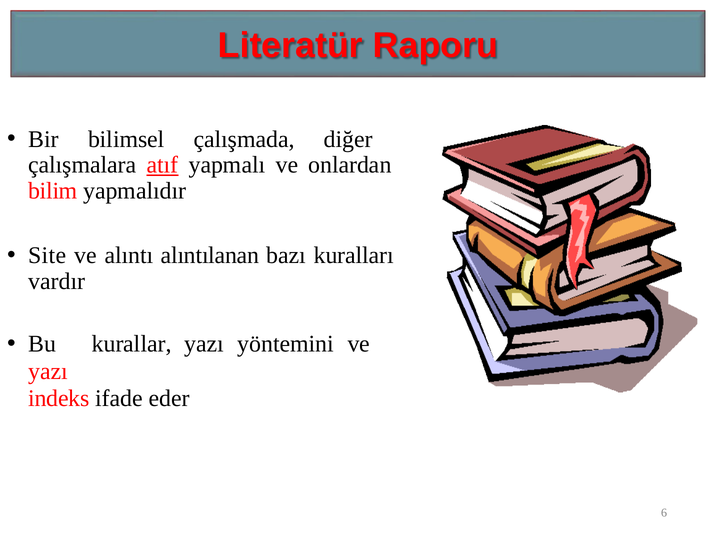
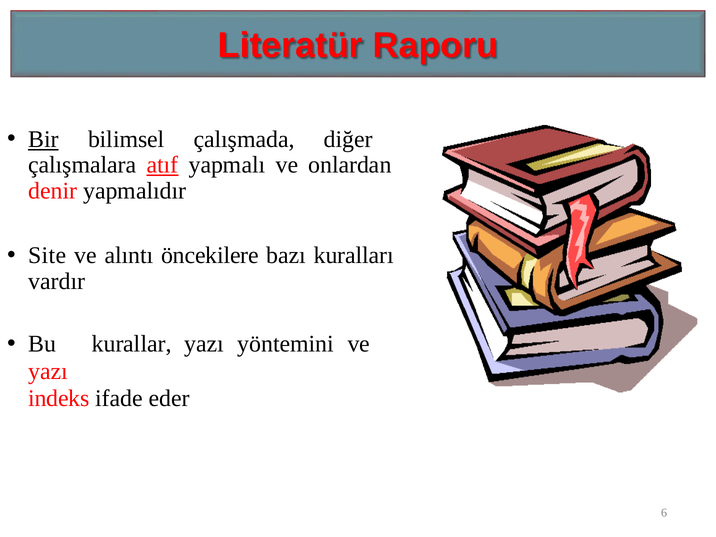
Bir underline: none -> present (43, 139)
bilim: bilim -> denir (53, 191)
alıntılanan: alıntılanan -> öncekilere (210, 256)
